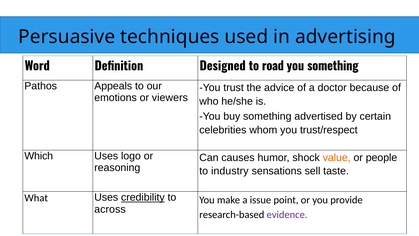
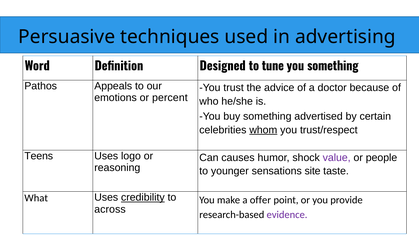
road: road -> tune (273, 66)
viewers: viewers -> percent (170, 98)
whom underline: none -> present (263, 130)
Which: Which -> Teens (39, 156)
value colour: orange -> purple (337, 158)
industry: industry -> younger (230, 171)
sell: sell -> site (313, 171)
issue: issue -> offer (260, 200)
